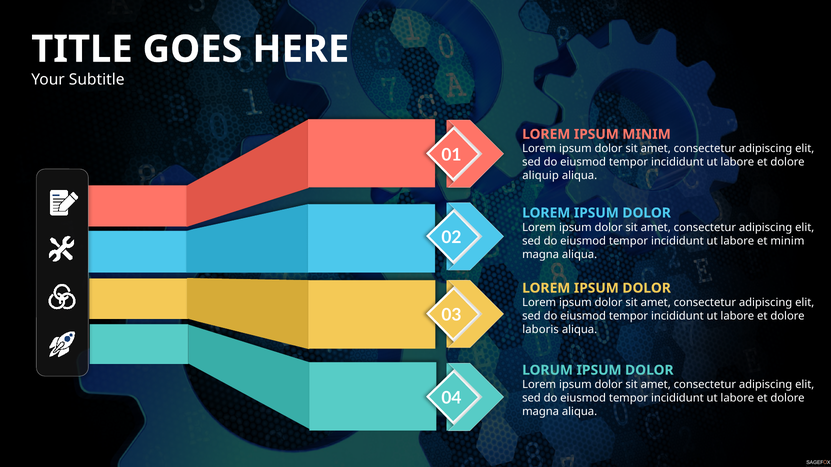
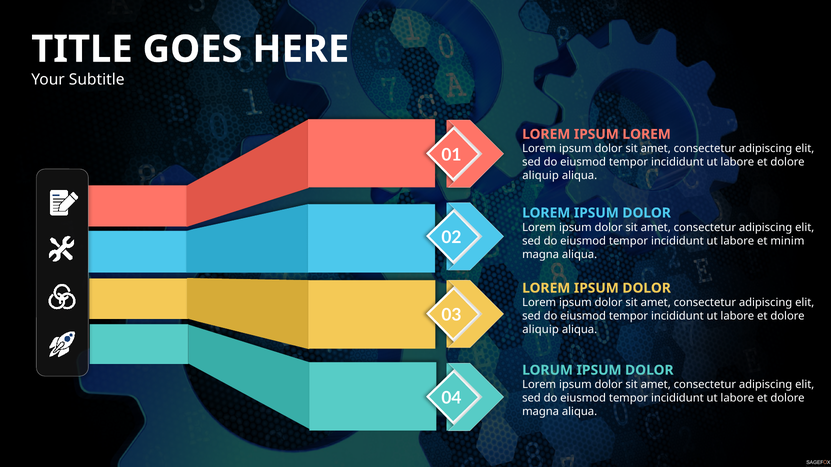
IPSUM MINIM: MINIM -> LOREM (647, 134)
laboris: laboris -> aliquip (541, 330)
